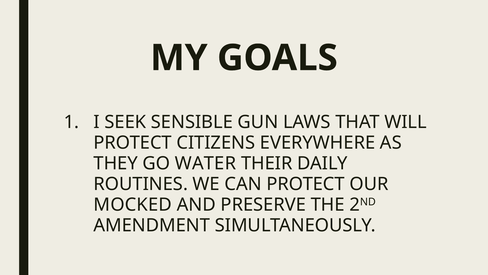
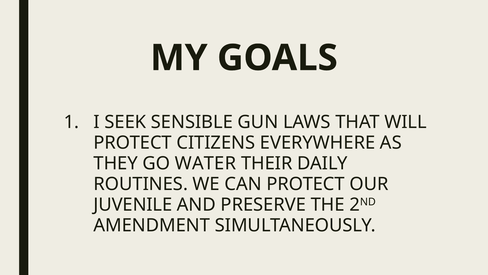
MOCKED: MOCKED -> JUVENILE (133, 204)
